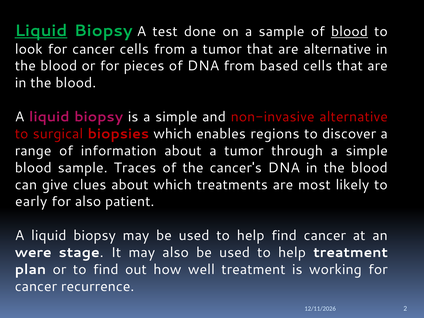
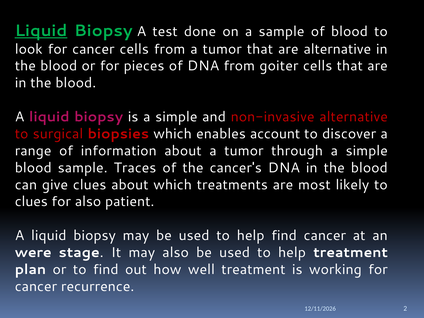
blood underline: present -> none (349, 32)
based: based -> goiter (279, 66)
regions: regions -> account (275, 134)
early: early -> clues (31, 202)
